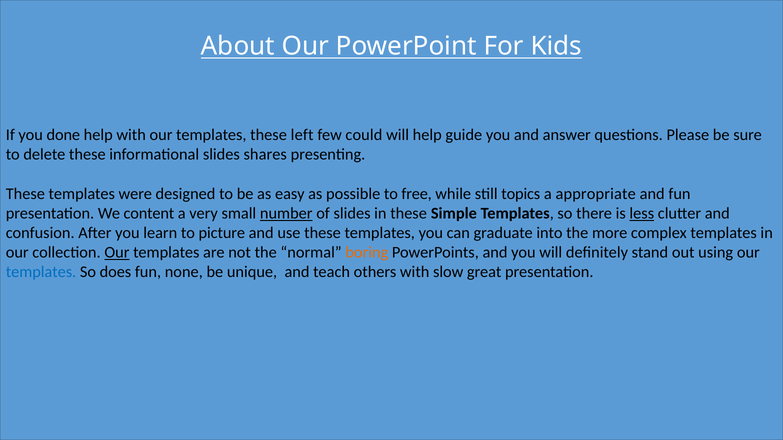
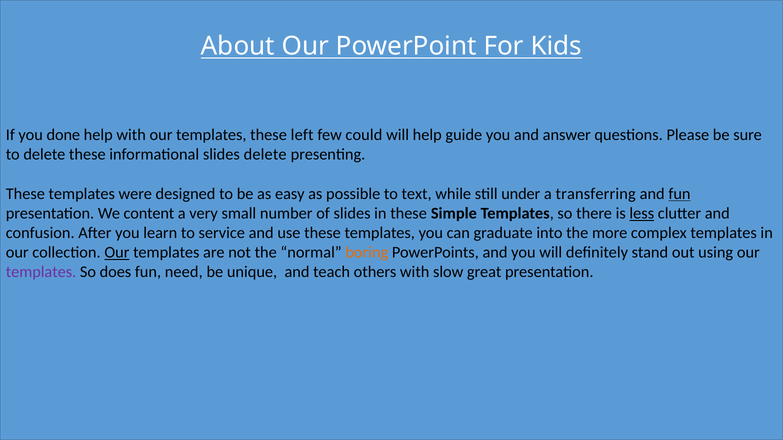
slides shares: shares -> delete (265, 155)
free: free -> text (417, 194)
topics: topics -> under (521, 194)
appropriate: appropriate -> transferring (596, 194)
fun underline: none -> present (679, 194)
number underline: present -> none (286, 214)
picture: picture -> service (222, 233)
templates colour: blue -> purple (41, 272)
none: none -> need (184, 272)
